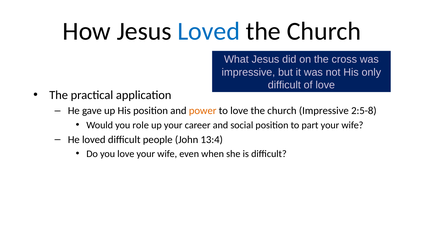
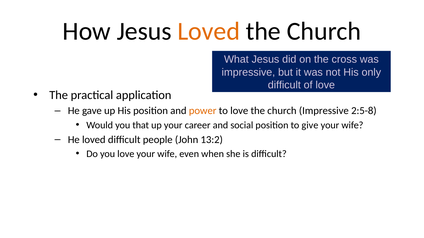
Loved colour: blue -> orange (209, 31)
role: role -> that (141, 125)
part: part -> give (310, 125)
13:4: 13:4 -> 13:2 (212, 140)
